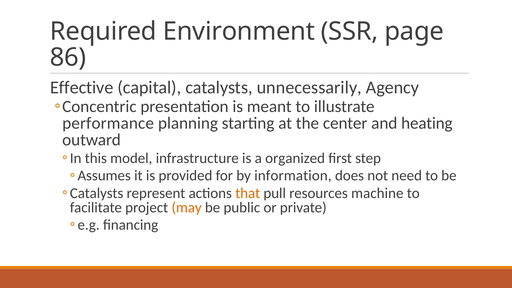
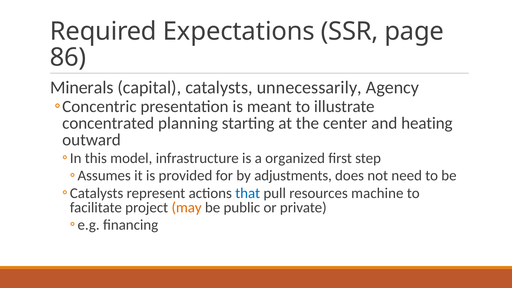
Environment: Environment -> Expectations (239, 31)
Effective: Effective -> Minerals (82, 88)
performance: performance -> concentrated (108, 123)
information: information -> adjustments (293, 176)
that colour: orange -> blue (248, 193)
